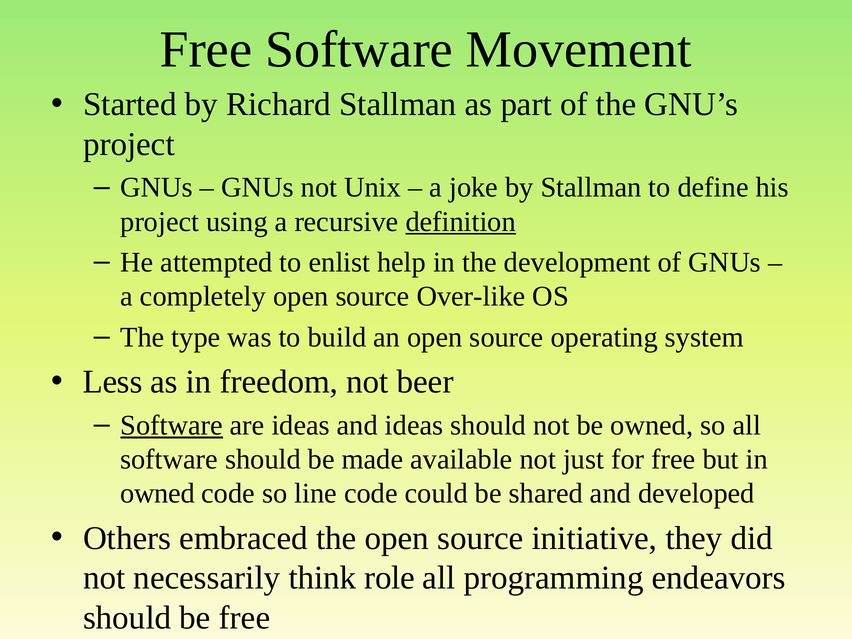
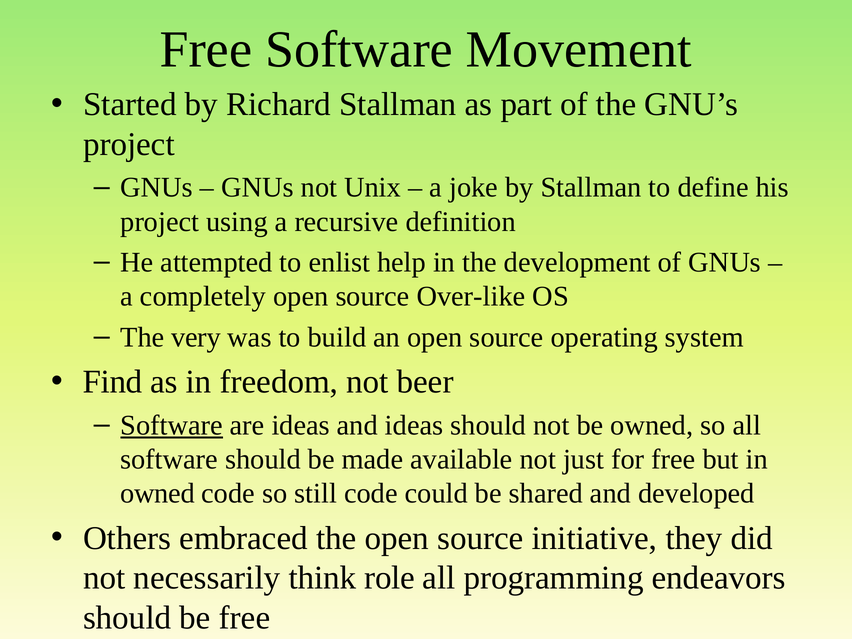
definition underline: present -> none (461, 222)
type: type -> very (196, 337)
Less: Less -> Find (113, 382)
line: line -> still (316, 493)
